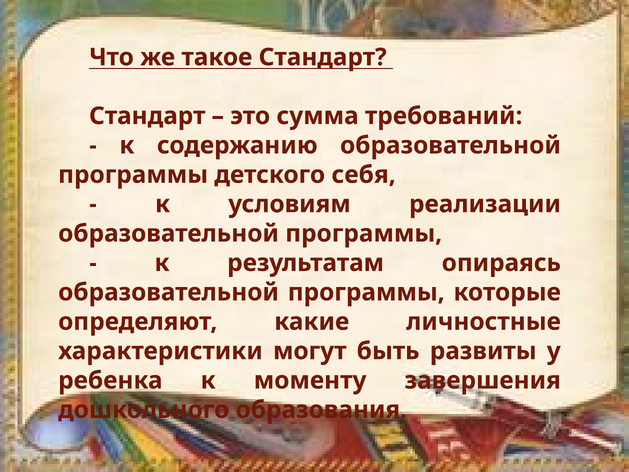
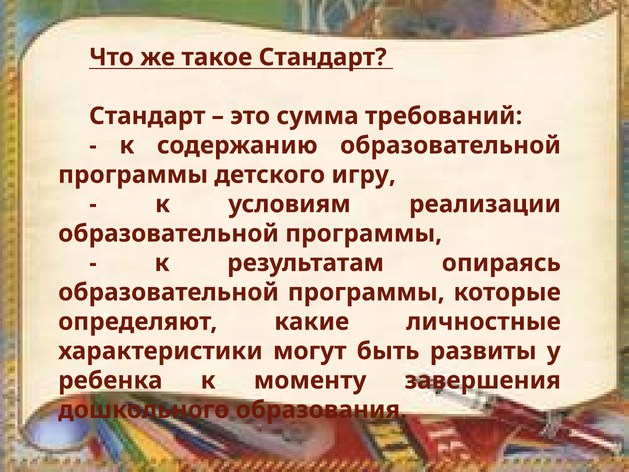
себя: себя -> игру (364, 175)
